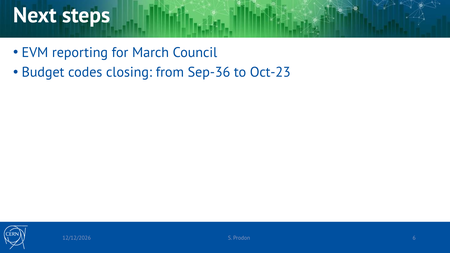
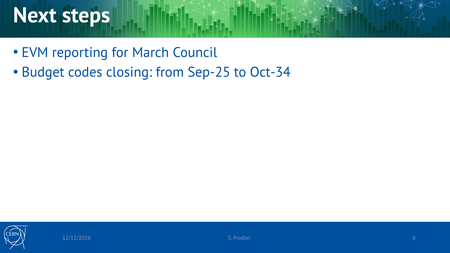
Sep-36: Sep-36 -> Sep-25 (209, 72)
Oct-23: Oct-23 -> Oct-34 (270, 72)
